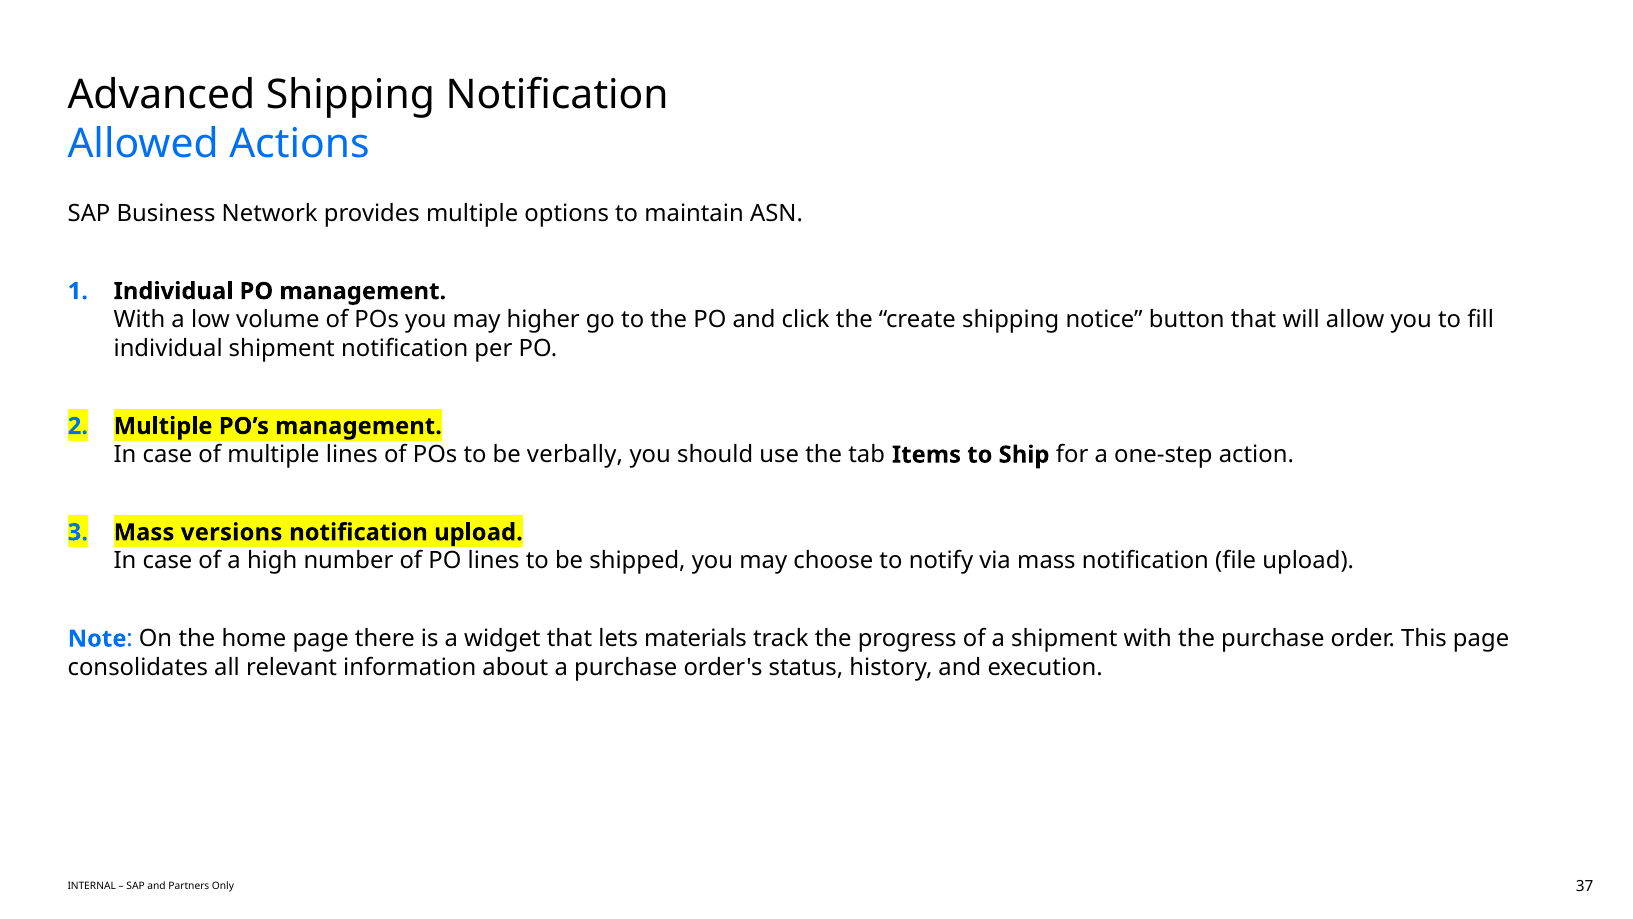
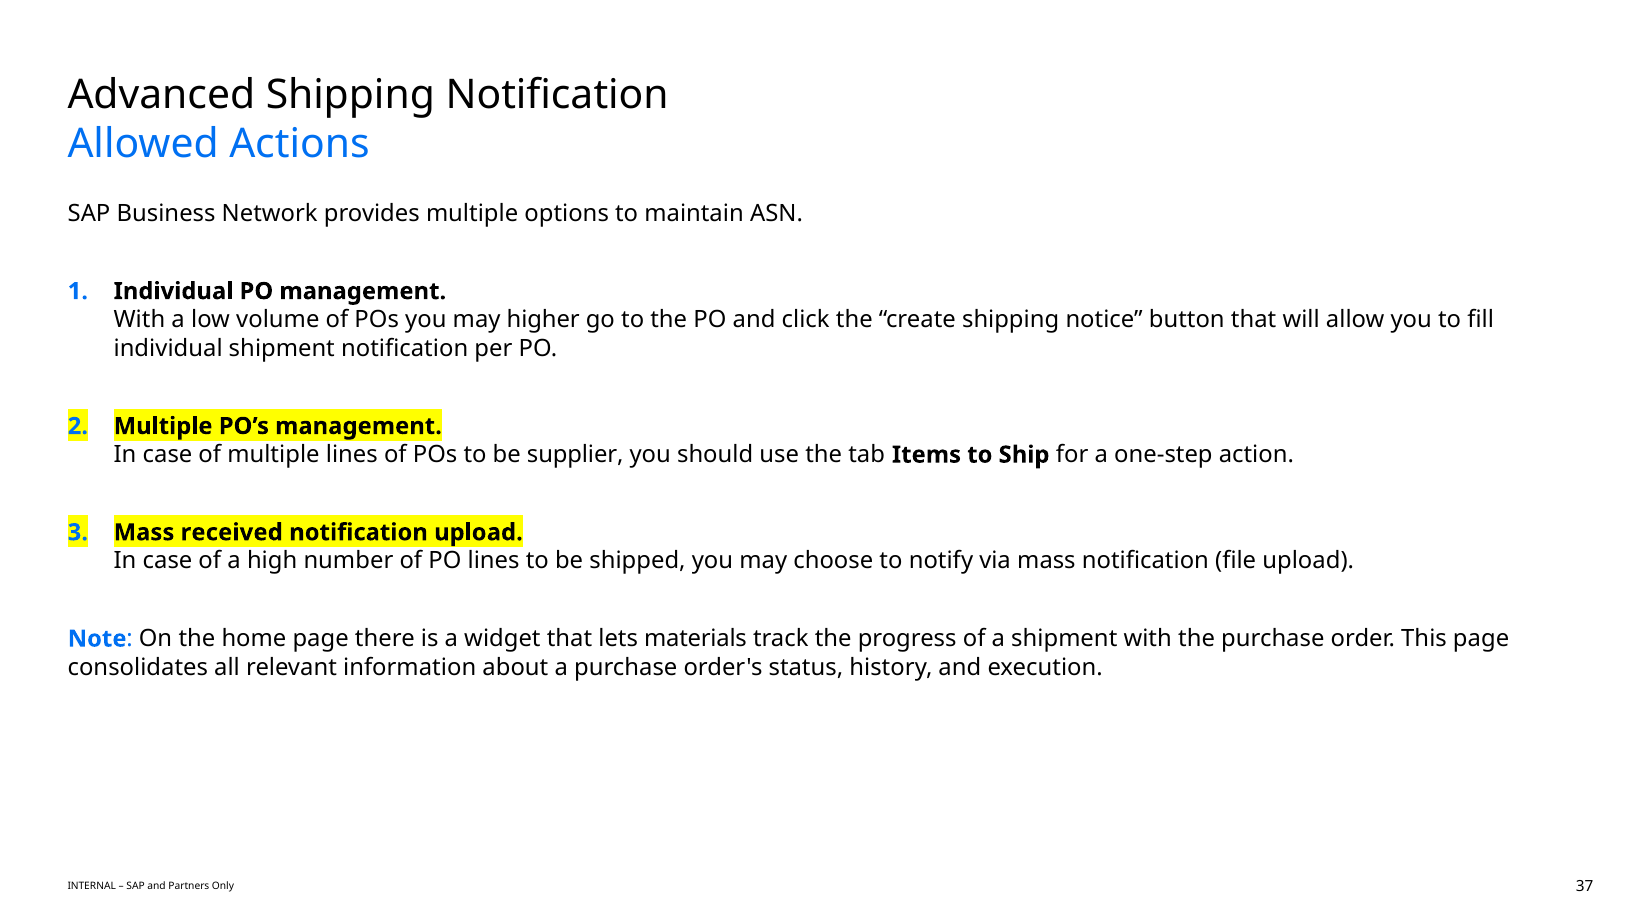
verbally: verbally -> supplier (575, 455)
versions: versions -> received (232, 532)
